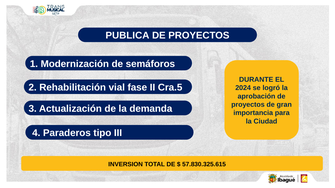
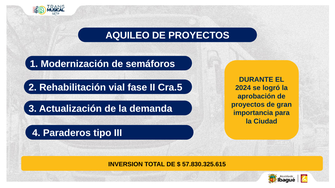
PUBLICA: PUBLICA -> AQUILEO (127, 36)
